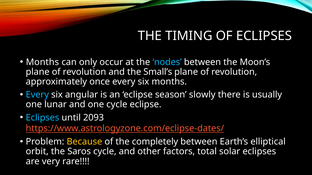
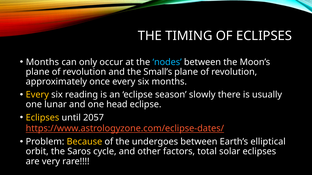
Every colour: light blue -> yellow (37, 95)
angular: angular -> reading (82, 95)
one cycle: cycle -> head (117, 105)
Eclipses colour: light blue -> yellow (42, 118)
2093: 2093 -> 2057 (94, 118)
completely: completely -> undergoes (155, 142)
